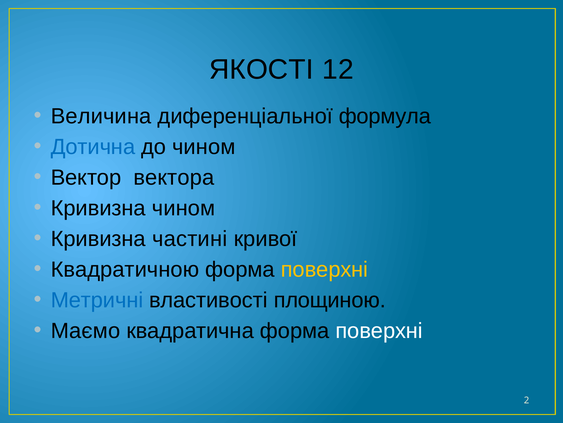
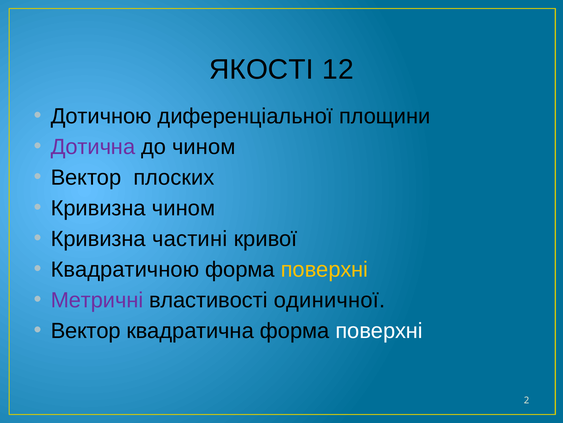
Величина: Величина -> Дотичною (101, 116)
формула: формула -> площини (385, 116)
Дотична colour: blue -> purple (93, 147)
вектора: вектора -> плоских (174, 177)
Метричні colour: blue -> purple (97, 300)
площиною: площиною -> одиничної (330, 300)
Маємо: Маємо -> Вектор (86, 330)
